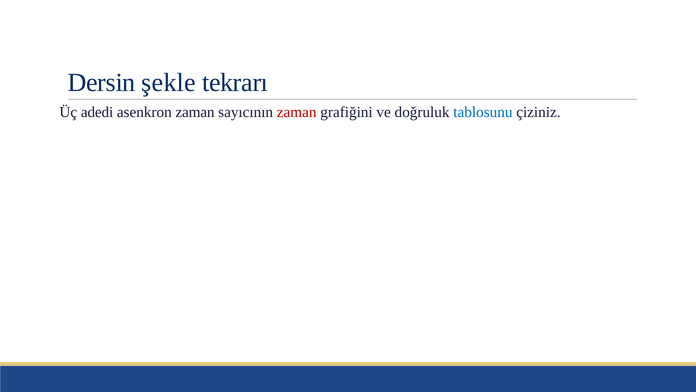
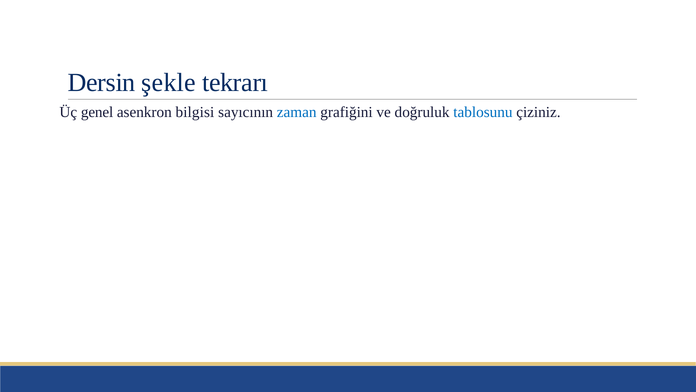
adedi: adedi -> genel (97, 112)
asenkron zaman: zaman -> bilgisi (195, 112)
zaman colour: red -> blue (297, 112)
